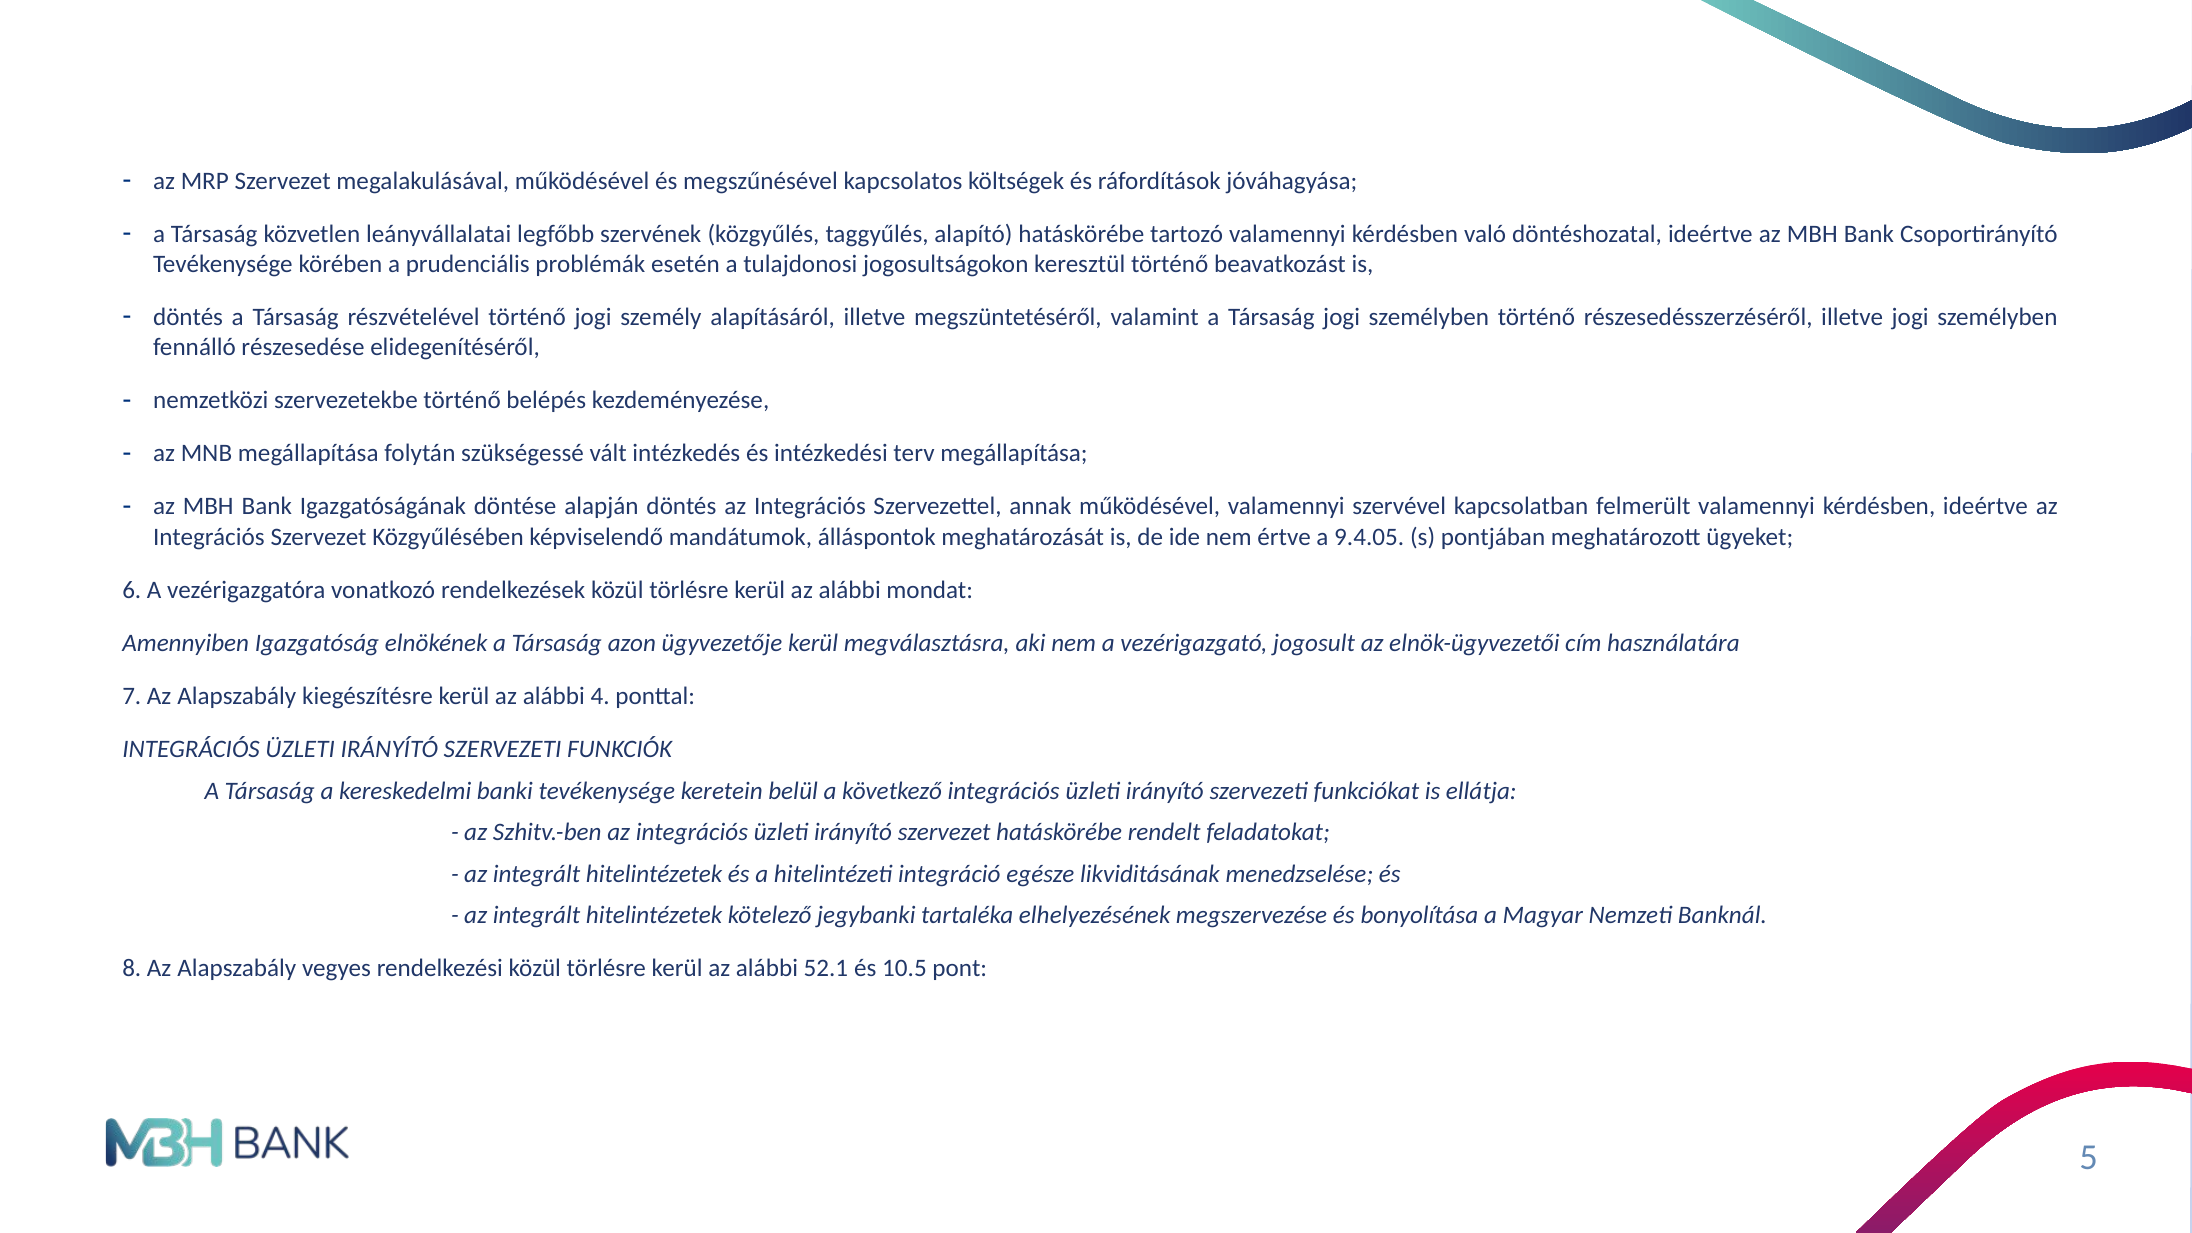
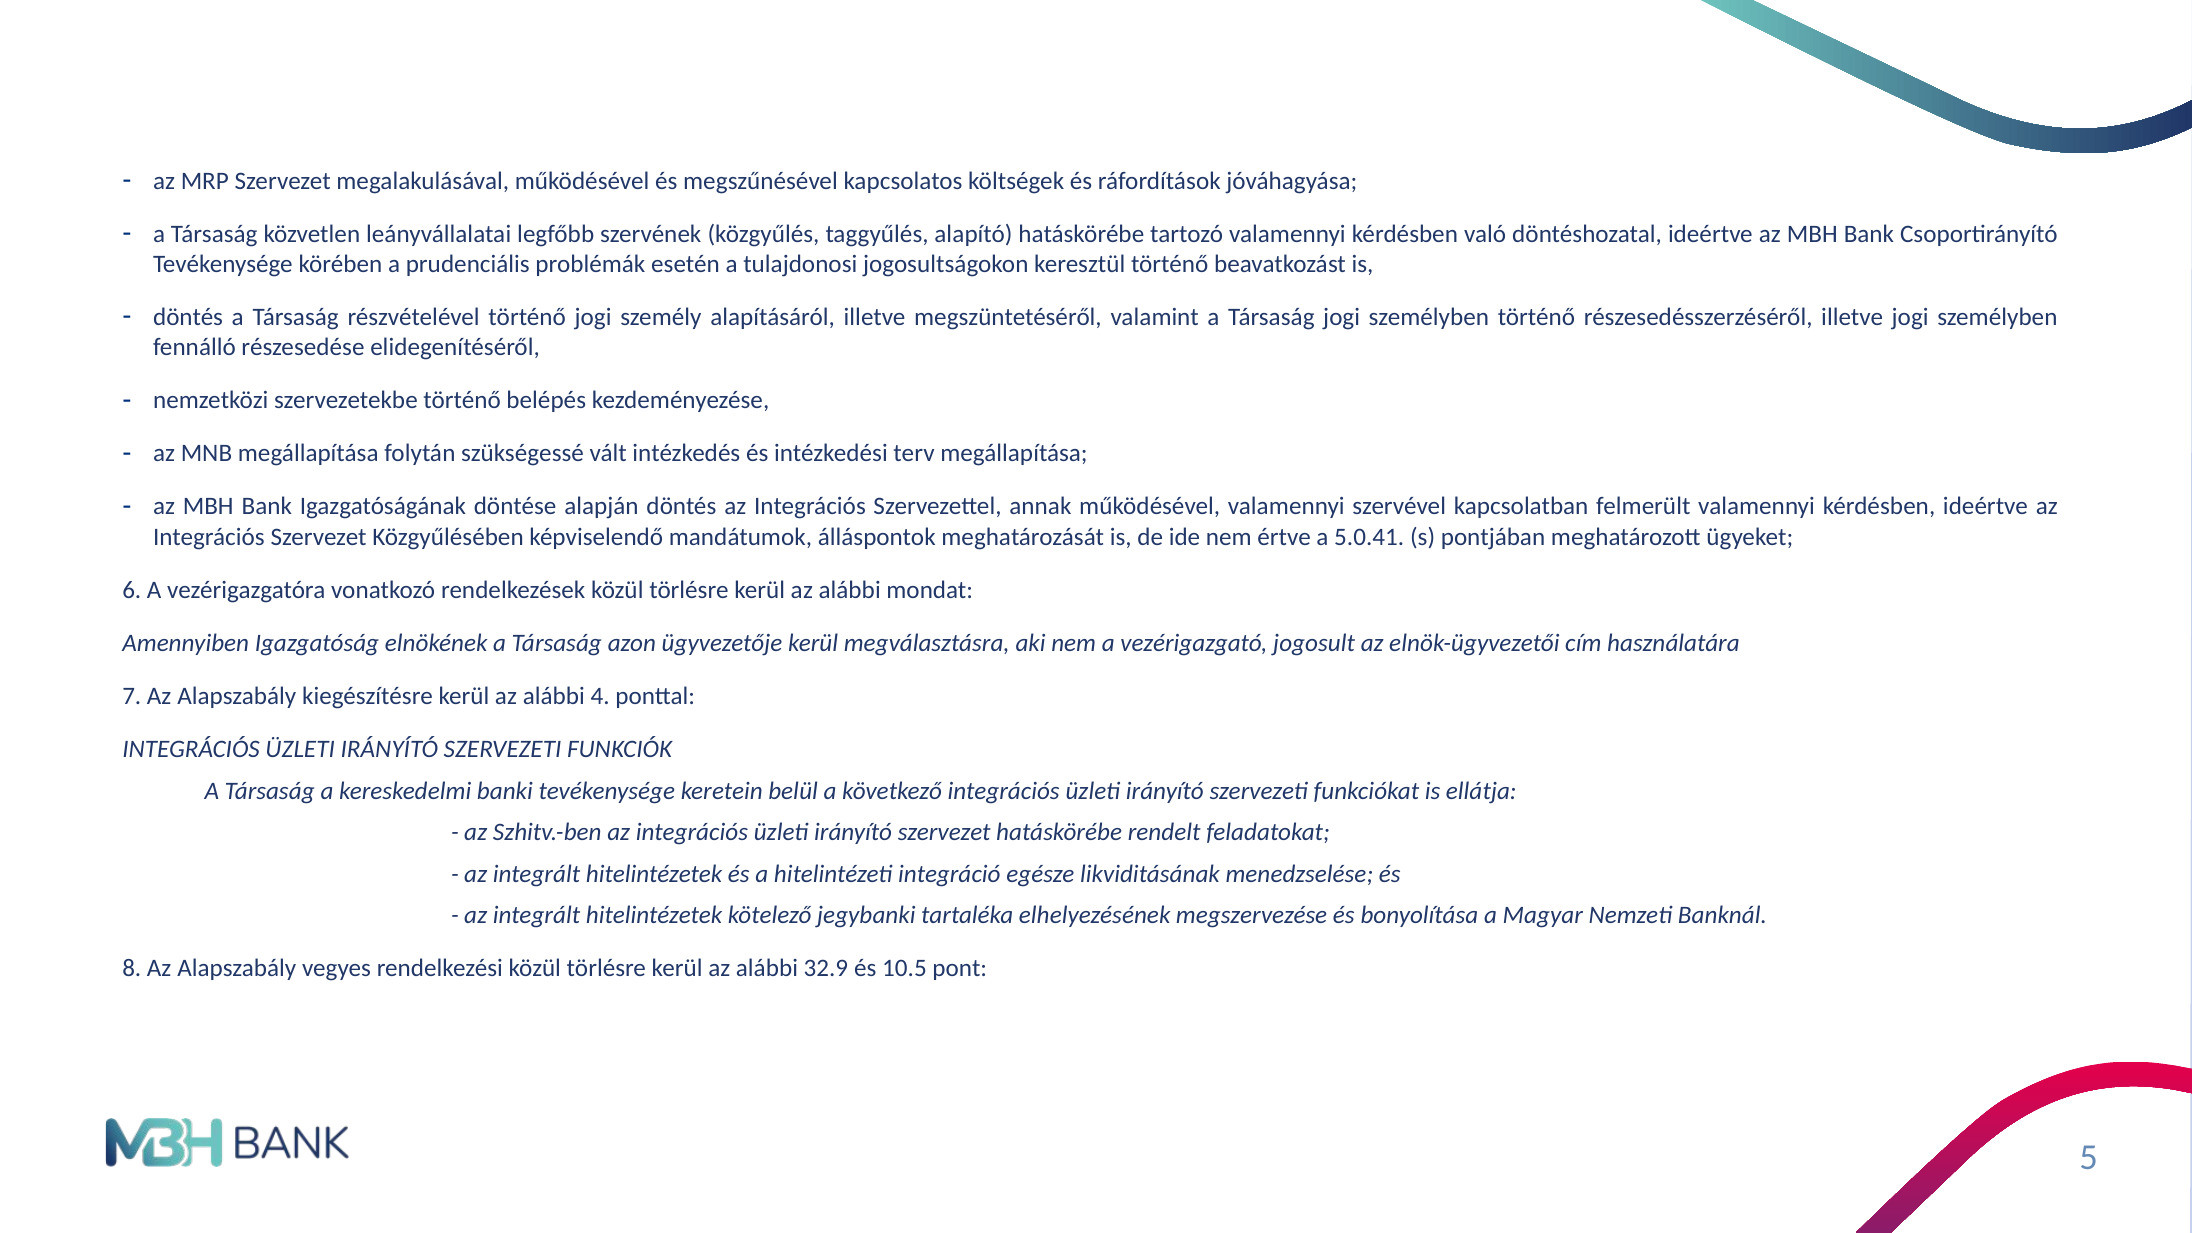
9.4.05: 9.4.05 -> 5.0.41 (1369, 537)
52.1: 52.1 -> 32.9 (826, 969)
